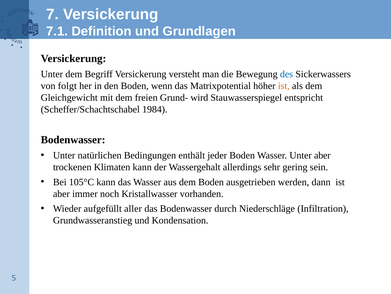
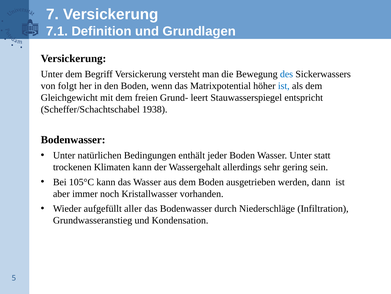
ist colour: orange -> blue (284, 86)
wird: wird -> leert (199, 97)
1984: 1984 -> 1938 (155, 109)
Unter aber: aber -> statt (322, 155)
